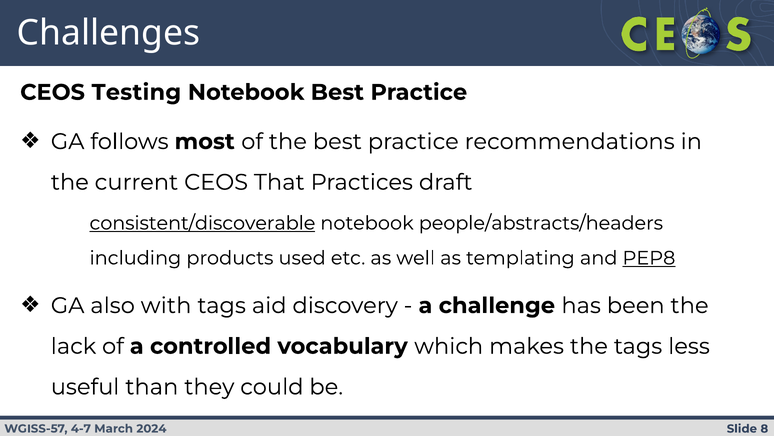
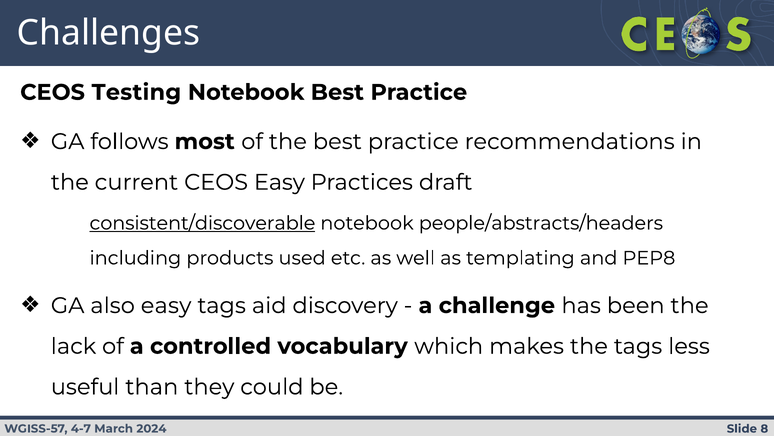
CEOS That: That -> Easy (279, 182)
PEP8 underline: present -> none (649, 258)
also with: with -> easy (166, 305)
